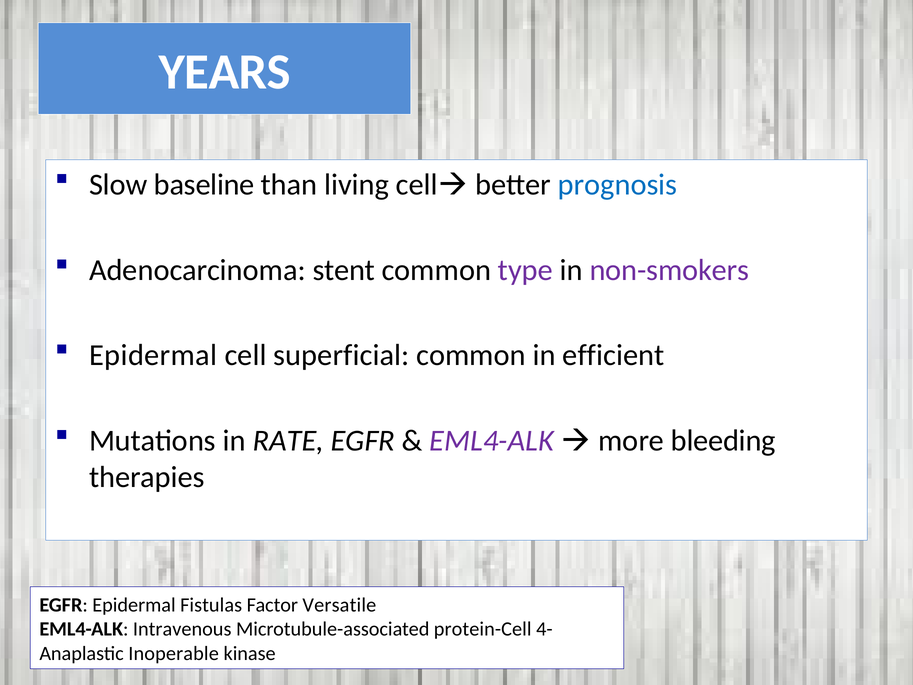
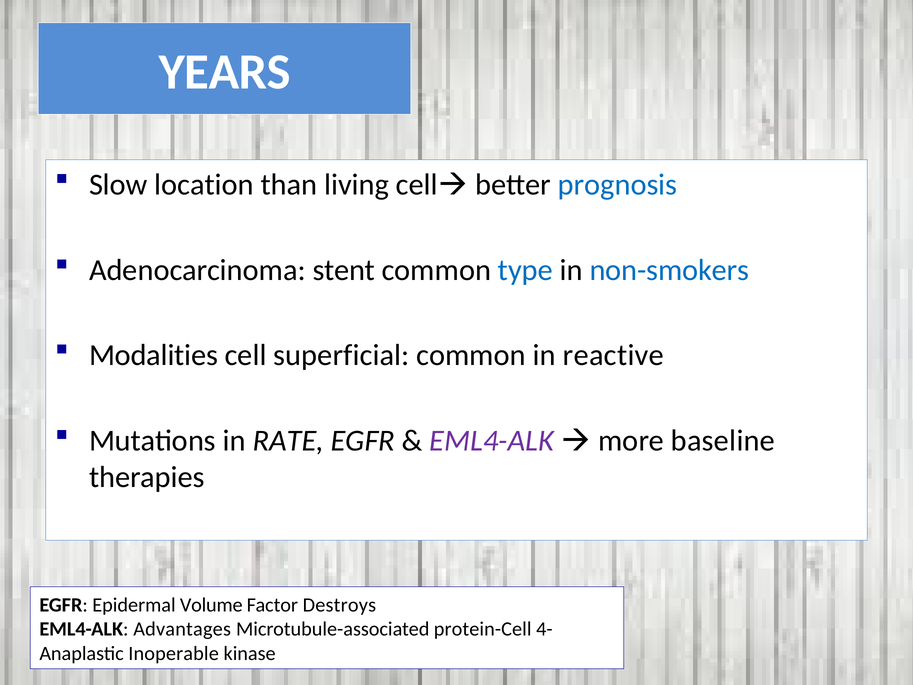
baseline: baseline -> location (204, 185)
type colour: purple -> blue (525, 270)
non-smokers colour: purple -> blue (669, 270)
Epidermal: Epidermal -> Modalities (153, 355)
efficient: efficient -> reactive (613, 355)
bleeding: bleeding -> baseline (723, 440)
Fistulas: Fistulas -> Volume (211, 605)
Versatile: Versatile -> Destroys (339, 605)
Intravenous: Intravenous -> Advantages (182, 629)
